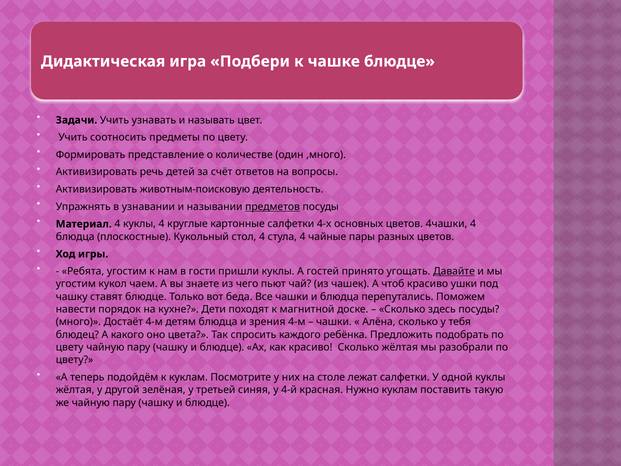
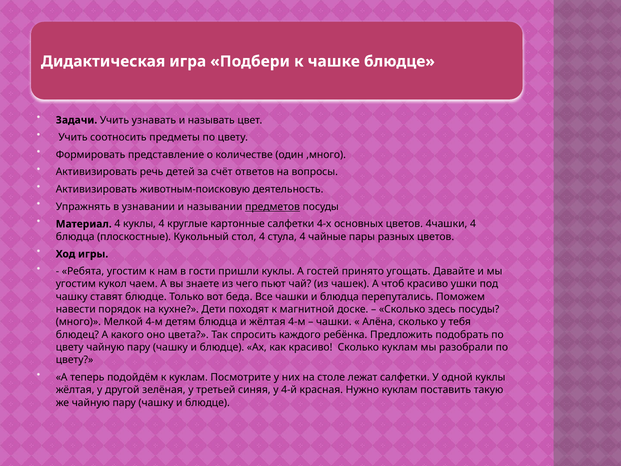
Давайте underline: present -> none (454, 271)
Достаёт: Достаёт -> Мелкой (123, 322)
и зрения: зрения -> жёлтая (267, 322)
Сколько жёлтая: жёлтая -> куклам (400, 347)
